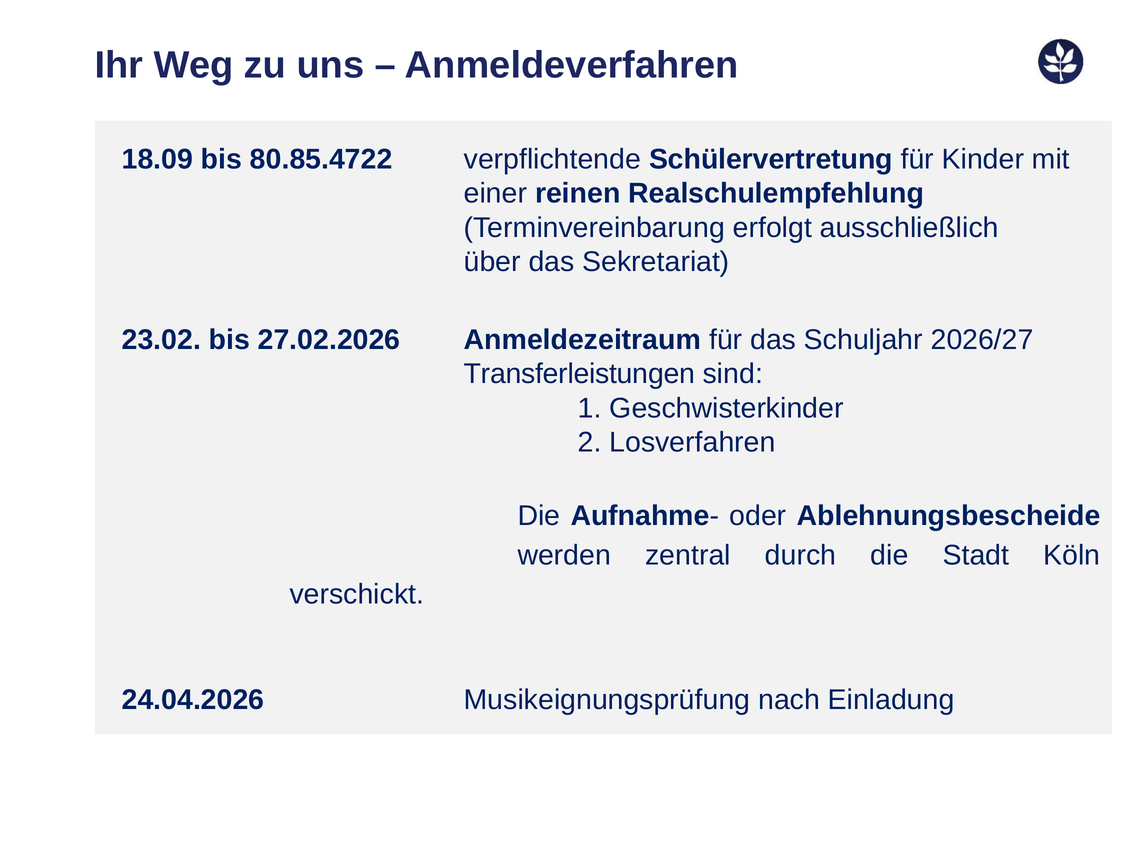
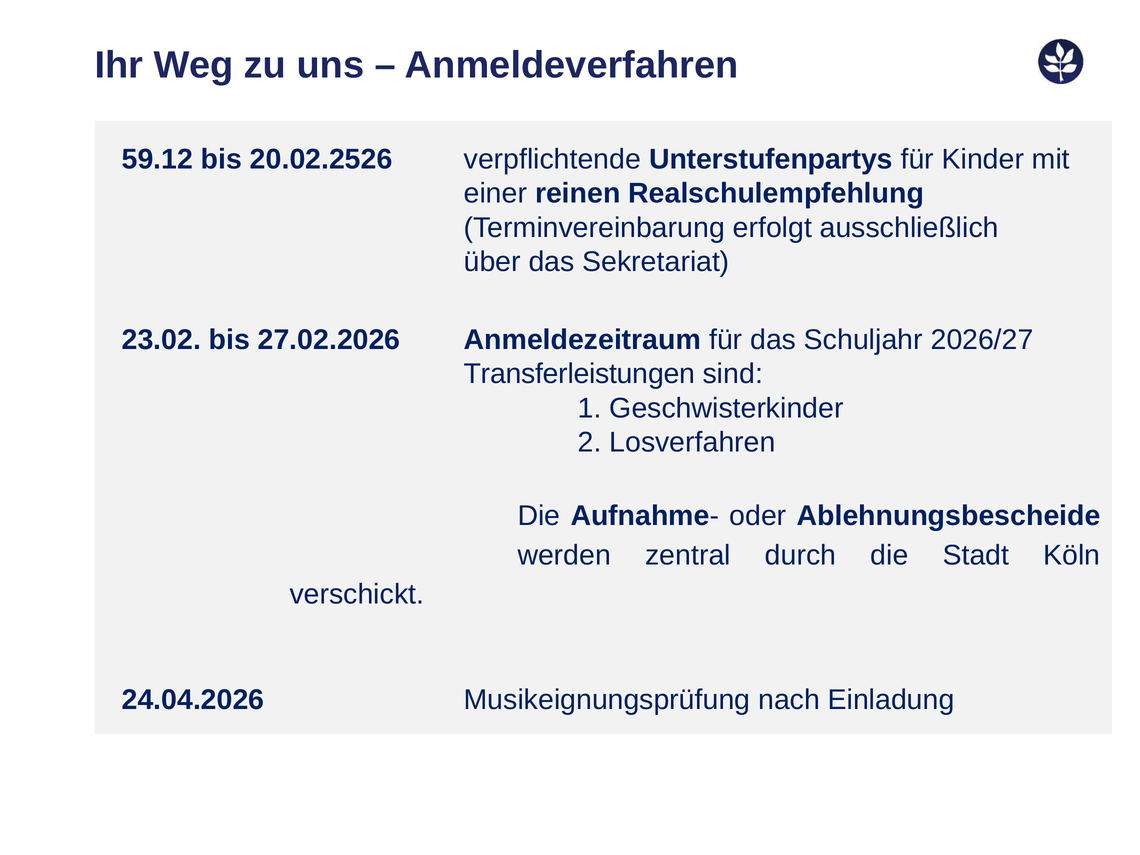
18.09: 18.09 -> 59.12 (157, 159)
80.85.4722: 80.85.4722 -> 20.02.2526 (321, 159)
Schülervertretung: Schülervertretung -> Unterstufenpartys (771, 159)
